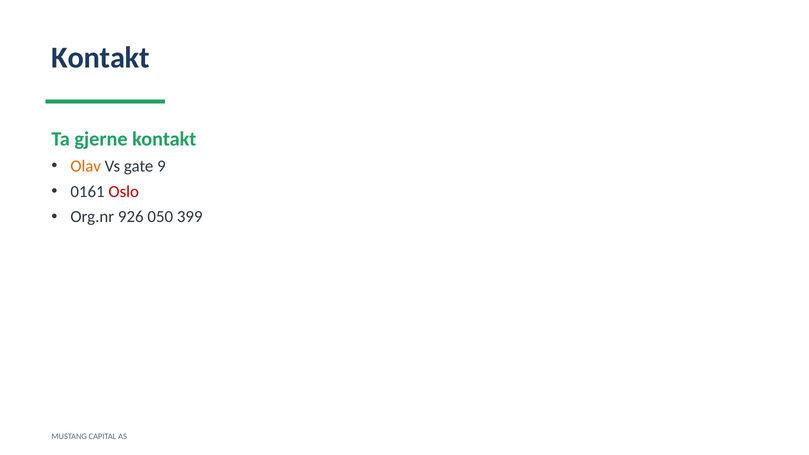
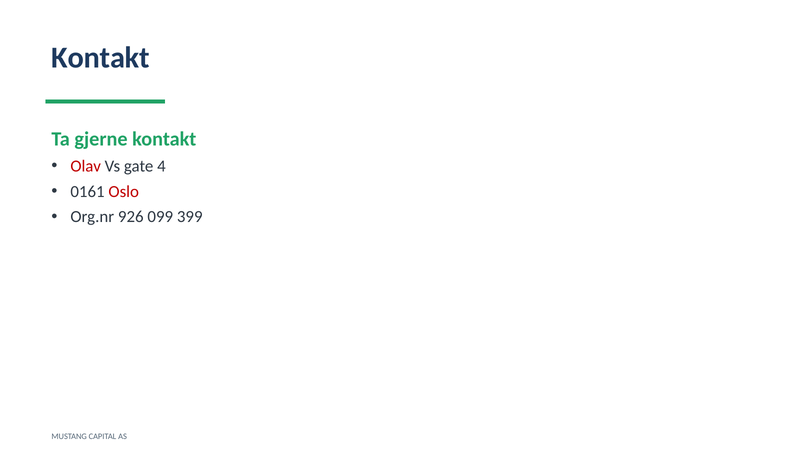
Olav colour: orange -> red (86, 166)
9: 9 -> 4 (161, 166)
050: 050 -> 099 (160, 217)
